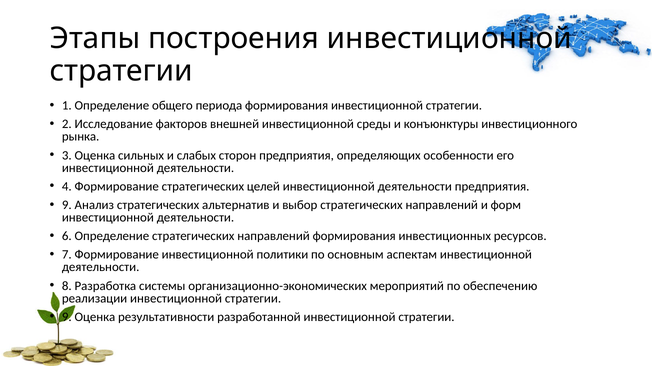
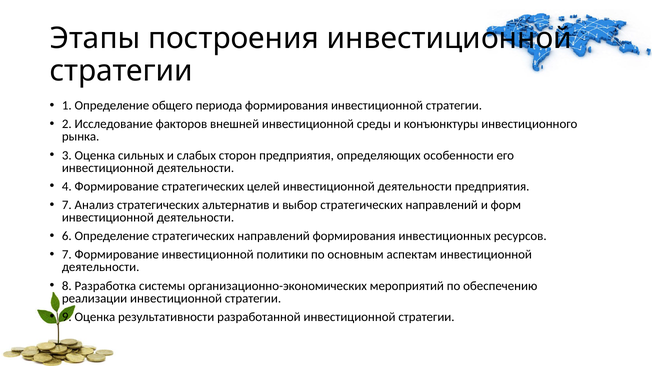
9: 9 -> 7 (67, 205)
